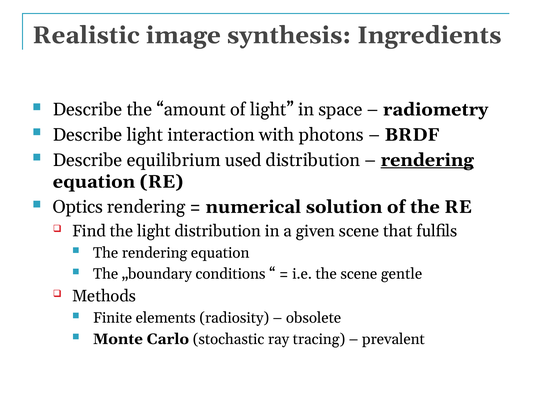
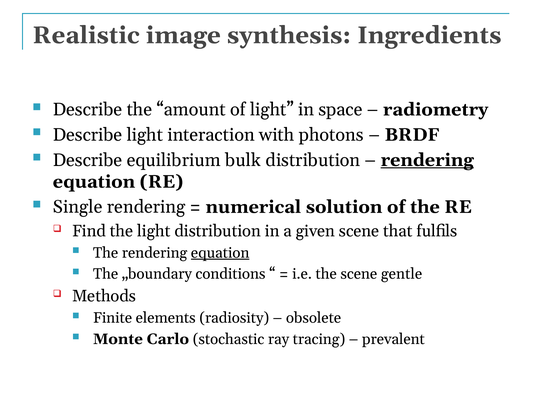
used: used -> bulk (243, 160)
Optics: Optics -> Single (78, 207)
equation underline: none -> present (220, 253)
